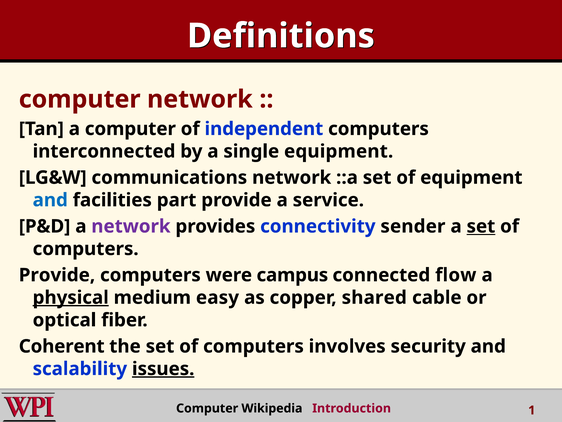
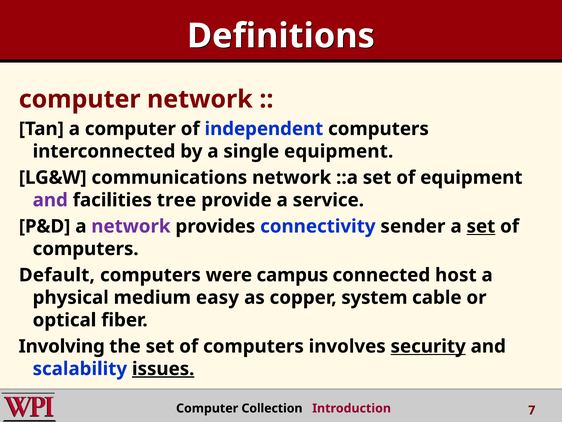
and colour: blue -> purple (50, 200)
part: part -> tree (176, 200)
Provide: Provide -> Default (57, 275)
flow: flow -> host (456, 275)
physical underline: present -> none (71, 297)
shared: shared -> system (374, 297)
Coherent: Coherent -> Involving (62, 346)
security underline: none -> present (428, 346)
Wikipedia: Wikipedia -> Collection (272, 408)
1: 1 -> 7 (532, 410)
